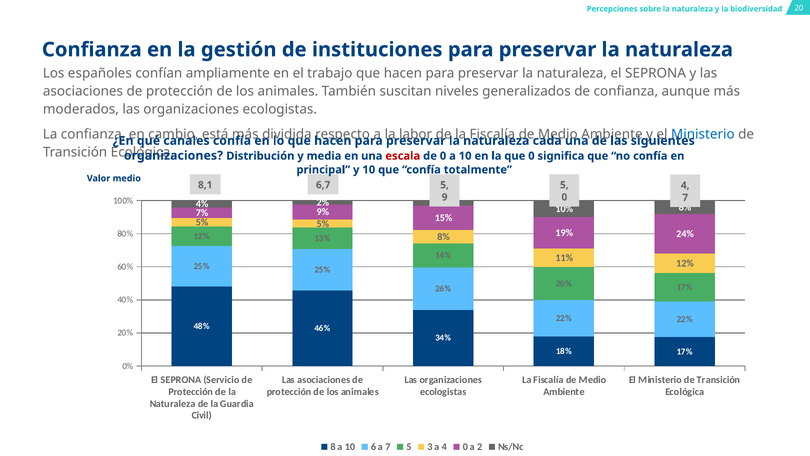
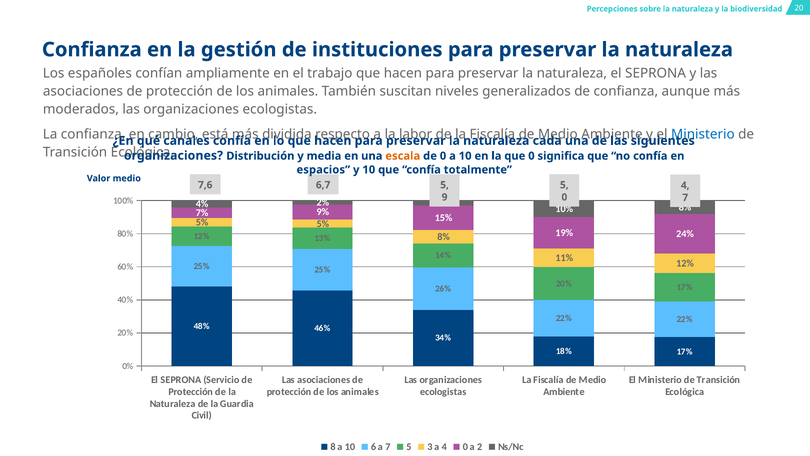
escala colour: red -> orange (403, 156)
principal: principal -> espacios (323, 170)
8,1: 8,1 -> 7,6 (205, 185)
